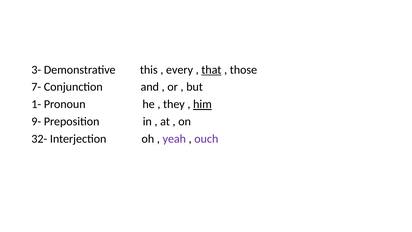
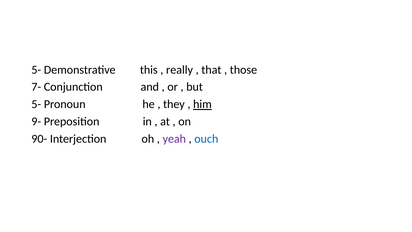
3-: 3- -> 5- (36, 70)
every: every -> really (180, 70)
that underline: present -> none (211, 70)
1-: 1- -> 5- (36, 104)
32-: 32- -> 90- (39, 139)
ouch colour: purple -> blue (206, 139)
